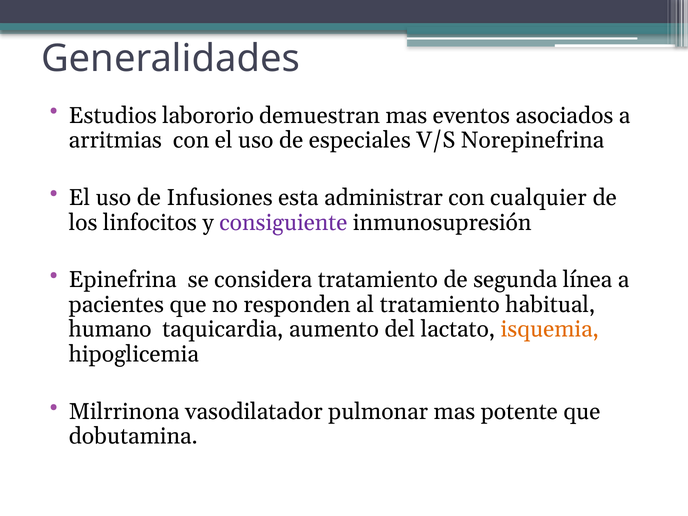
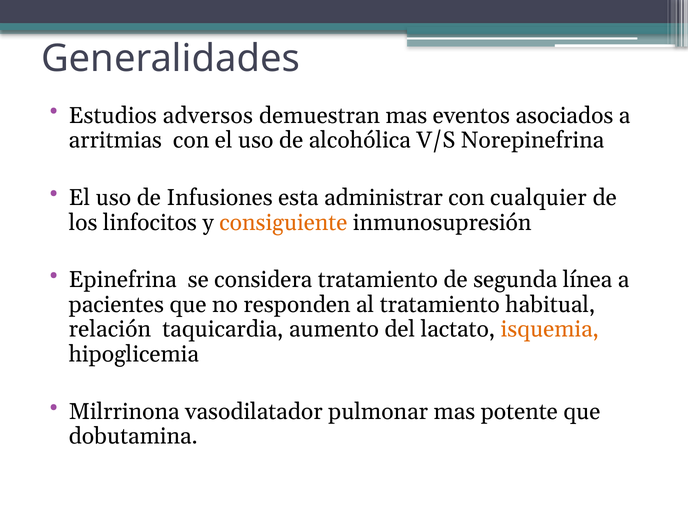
labororio: labororio -> adversos (208, 116)
especiales: especiales -> alcohólica (360, 140)
consiguiente colour: purple -> orange (283, 222)
humano: humano -> relación (110, 329)
